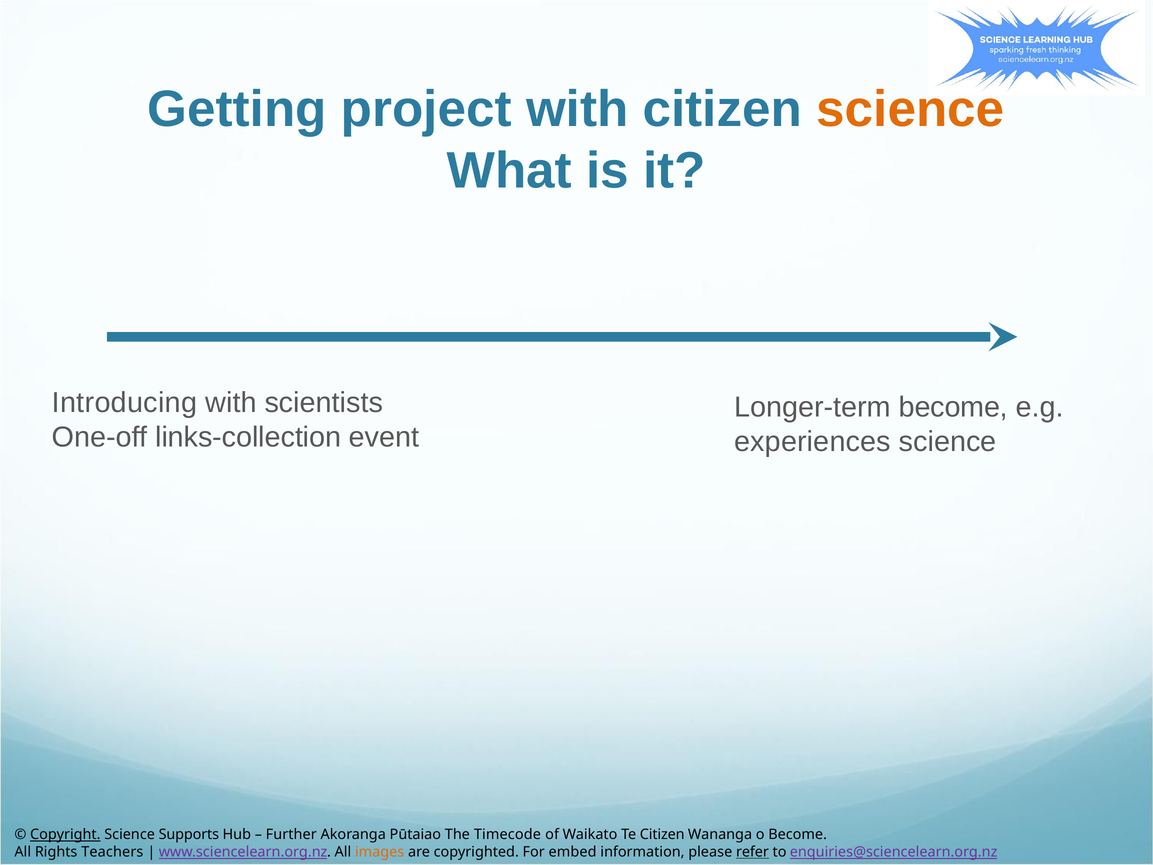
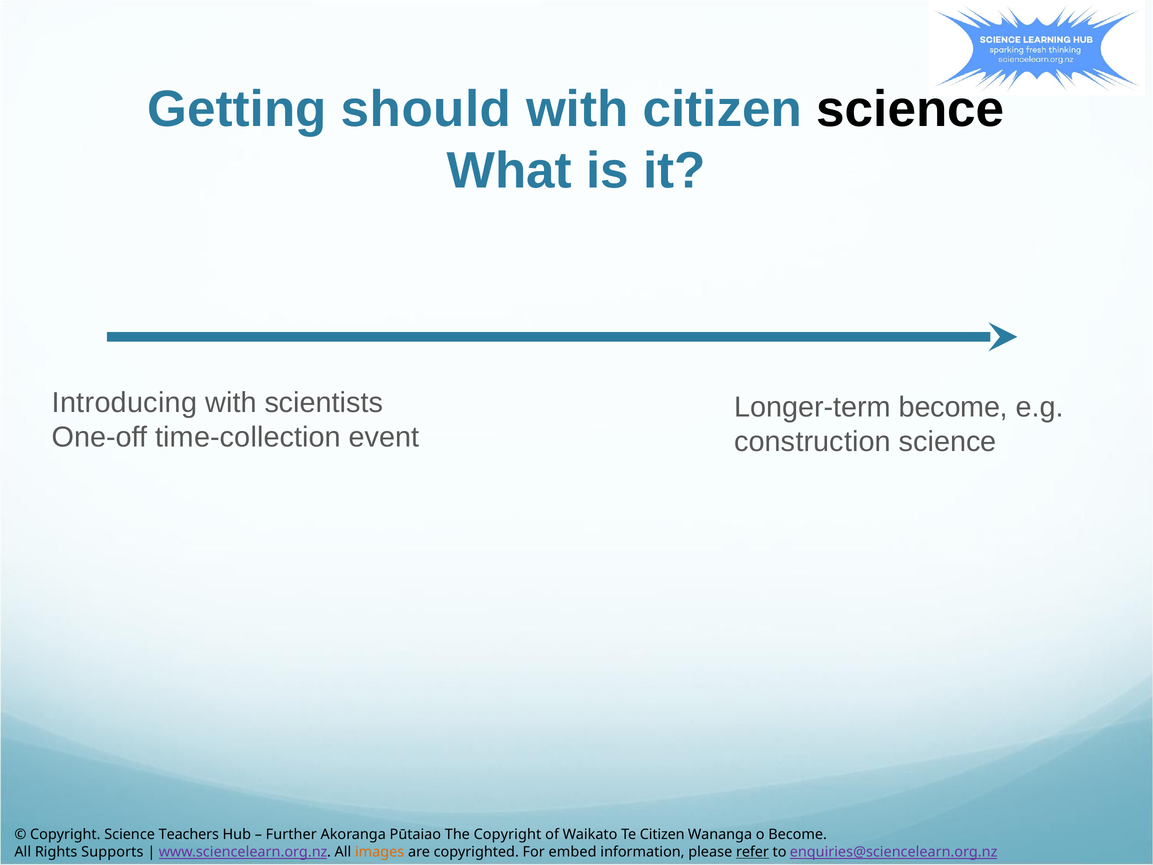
project: project -> should (426, 109)
science colour: orange -> black (910, 109)
links-collection: links-collection -> time-collection (248, 437)
experiences: experiences -> construction (812, 442)
Copyright underline: present -> none (65, 834)
Supports: Supports -> Teachers (189, 834)
The Timecode: Timecode -> Copyright (507, 834)
Teachers: Teachers -> Supports (112, 852)
